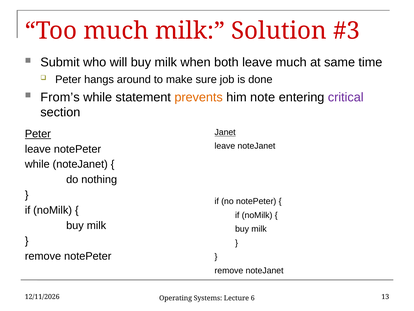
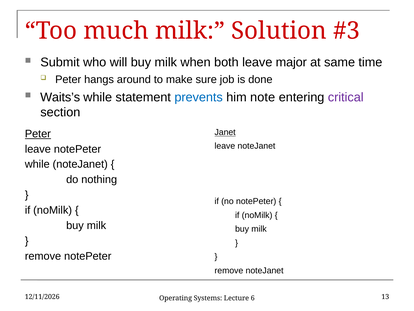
leave much: much -> major (291, 62)
From’s: From’s -> Waits’s (60, 97)
prevents colour: orange -> blue (199, 97)
